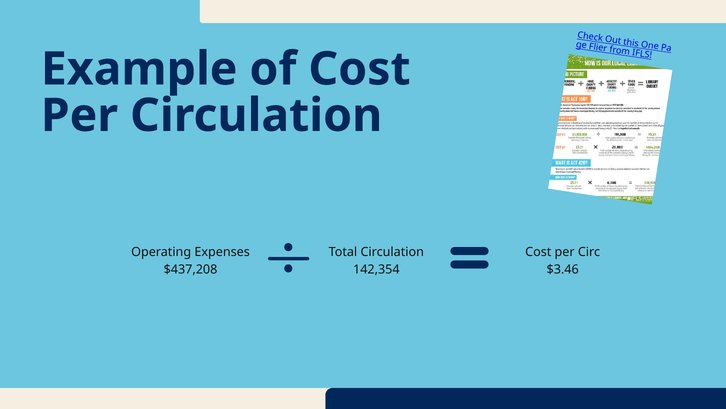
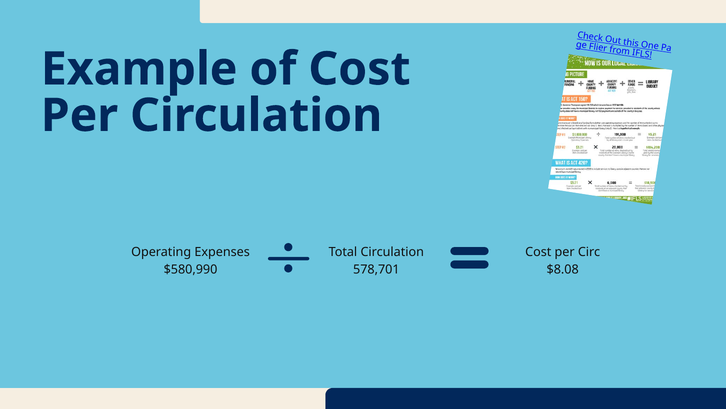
$437,208: $437,208 -> $580,990 (191, 269)
142,354: 142,354 -> 578,701 (376, 269)
$3.46: $3.46 -> $8.08 (563, 269)
